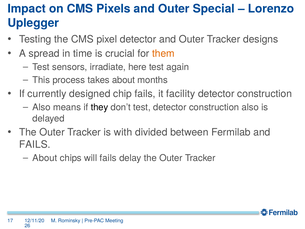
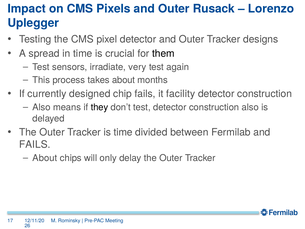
Special: Special -> Rusack (214, 9)
them colour: orange -> black (163, 53)
here: here -> very (137, 67)
is with: with -> time (123, 132)
will fails: fails -> only (108, 158)
